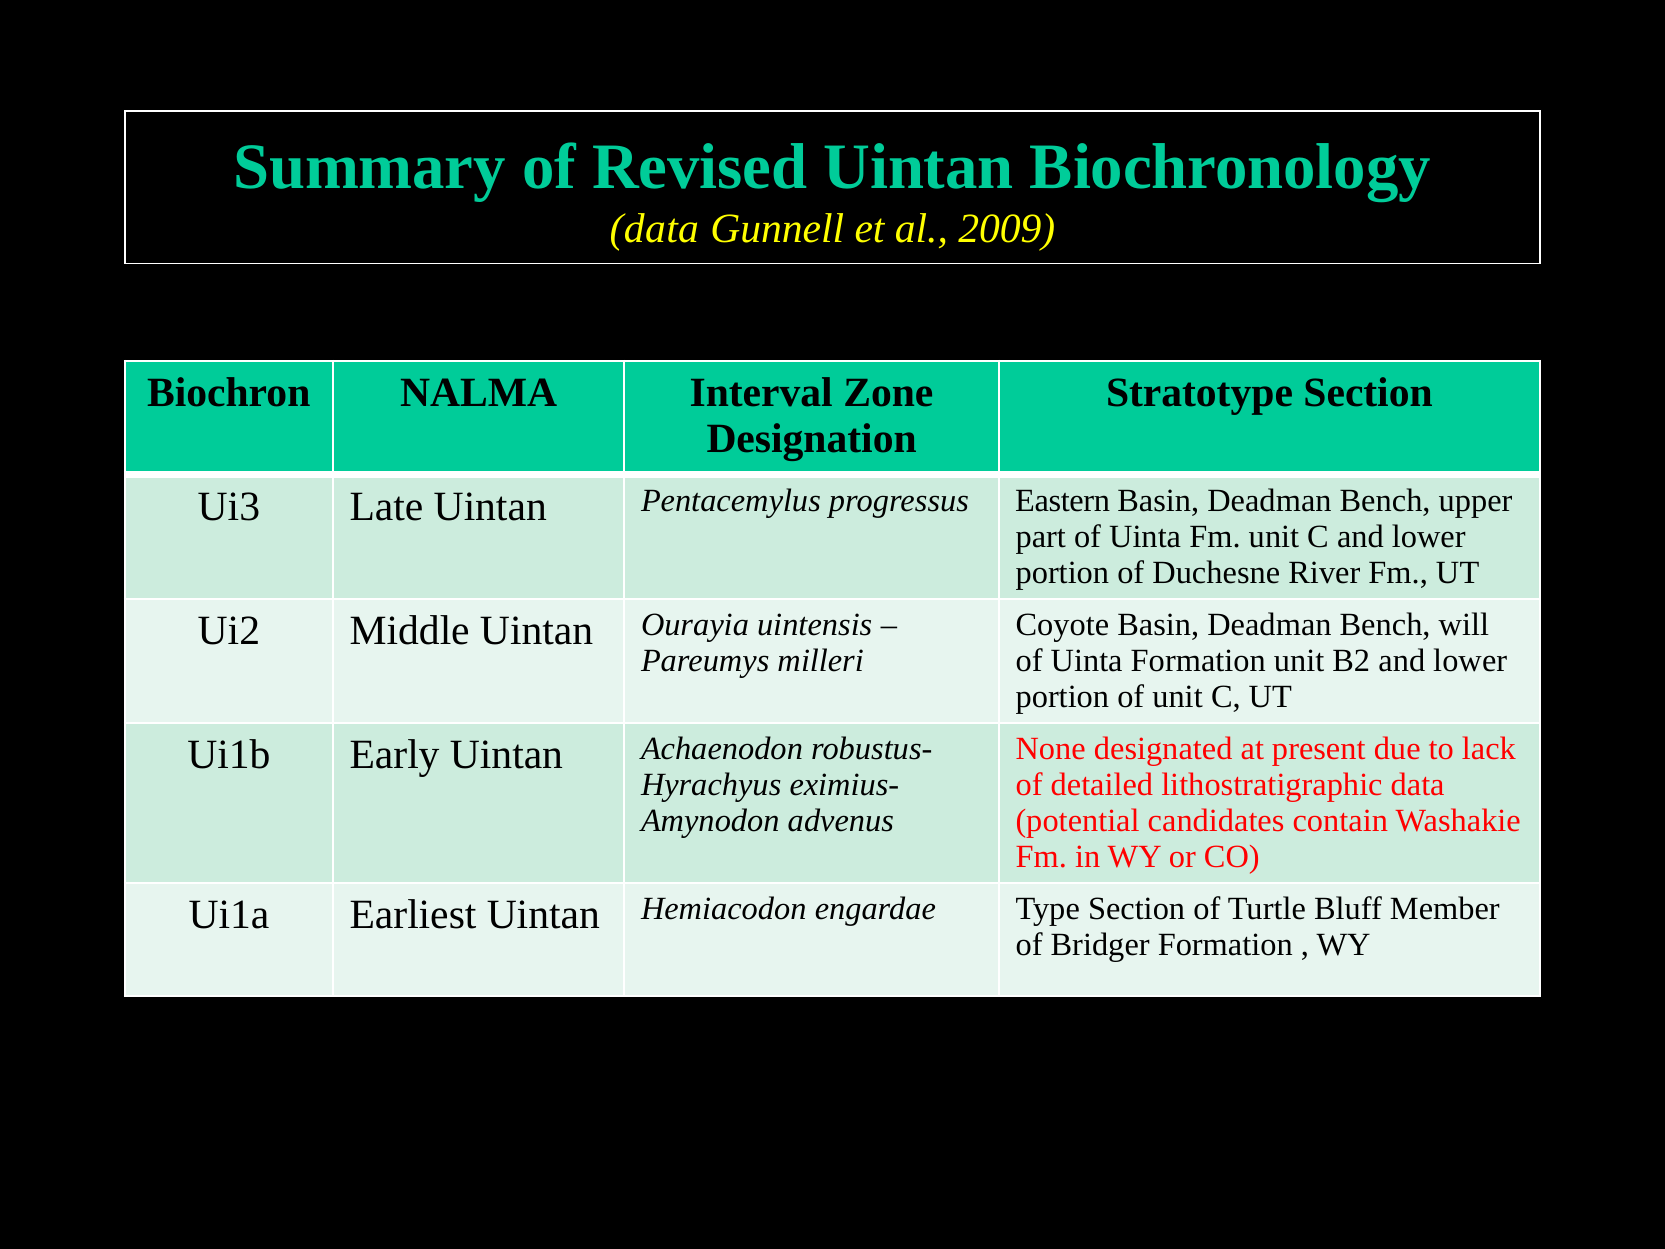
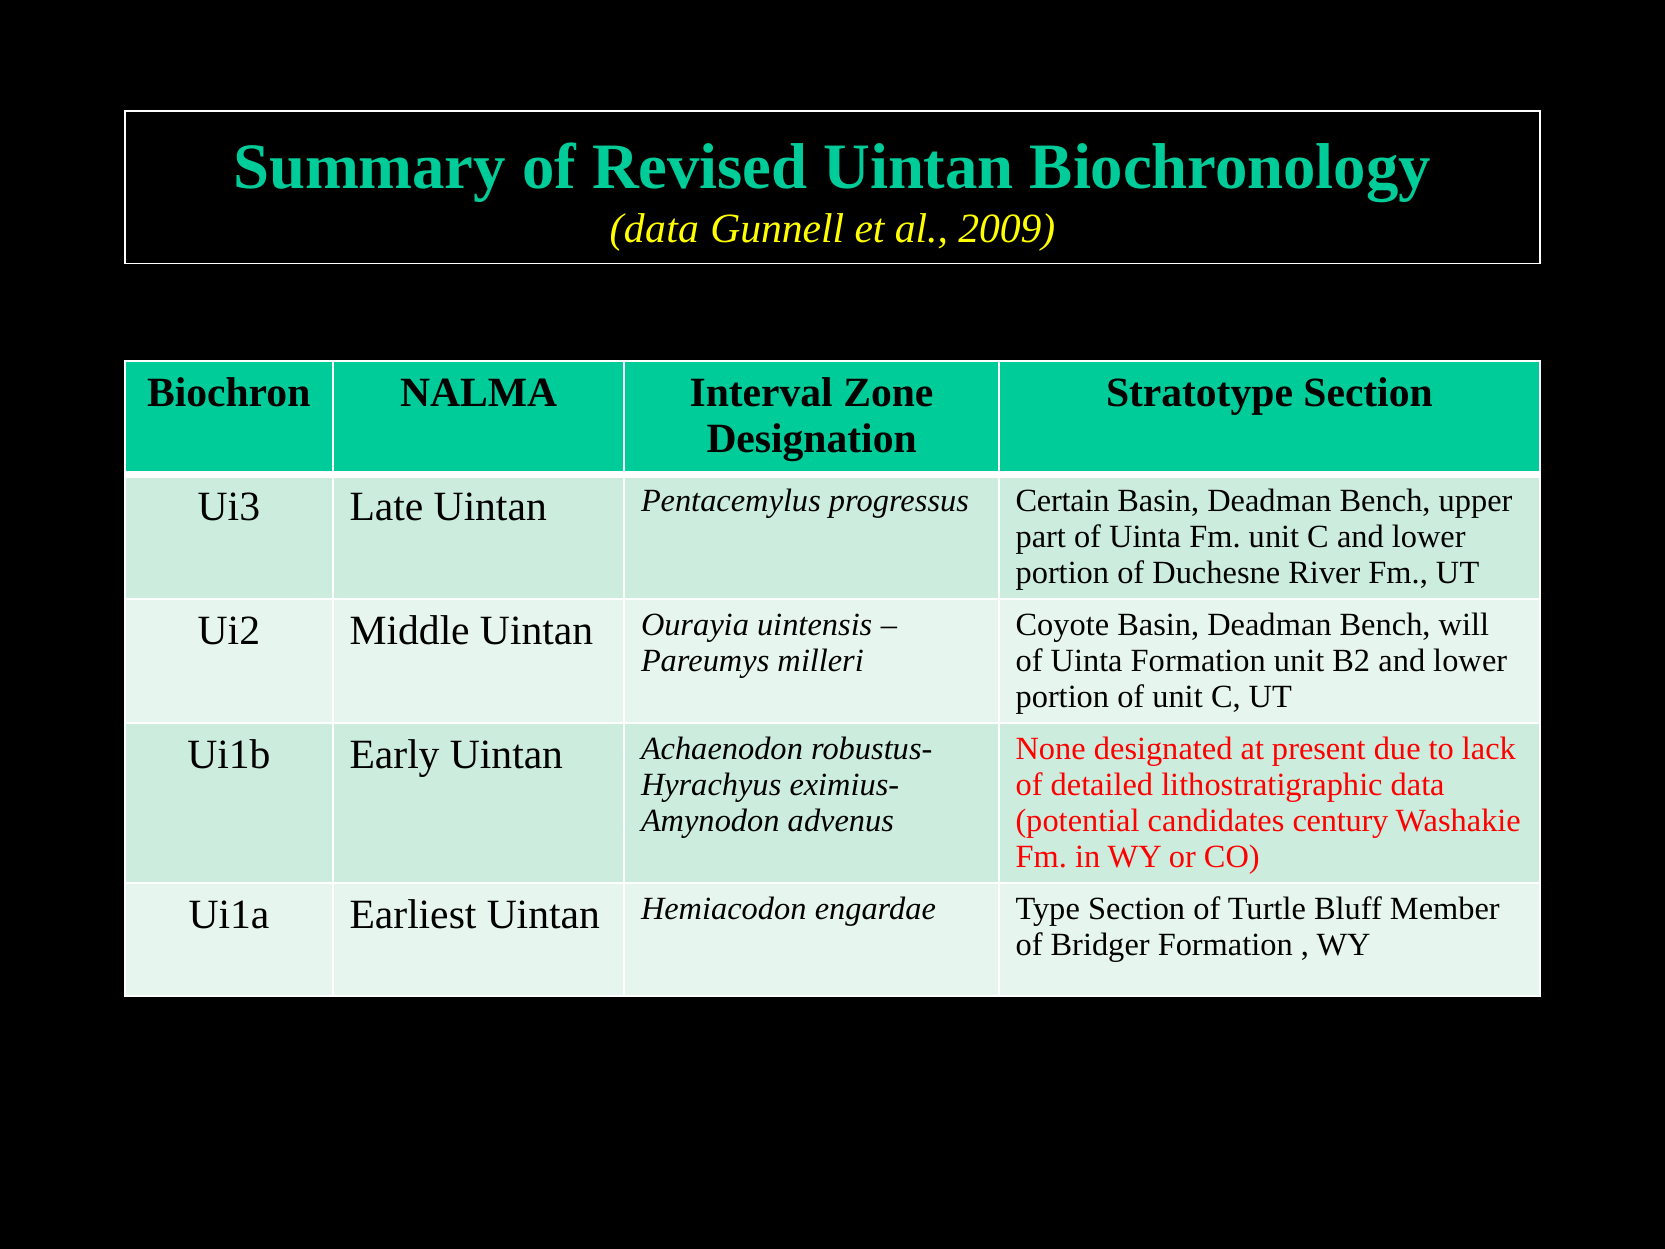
Eastern: Eastern -> Certain (1063, 501)
contain: contain -> century (1340, 821)
